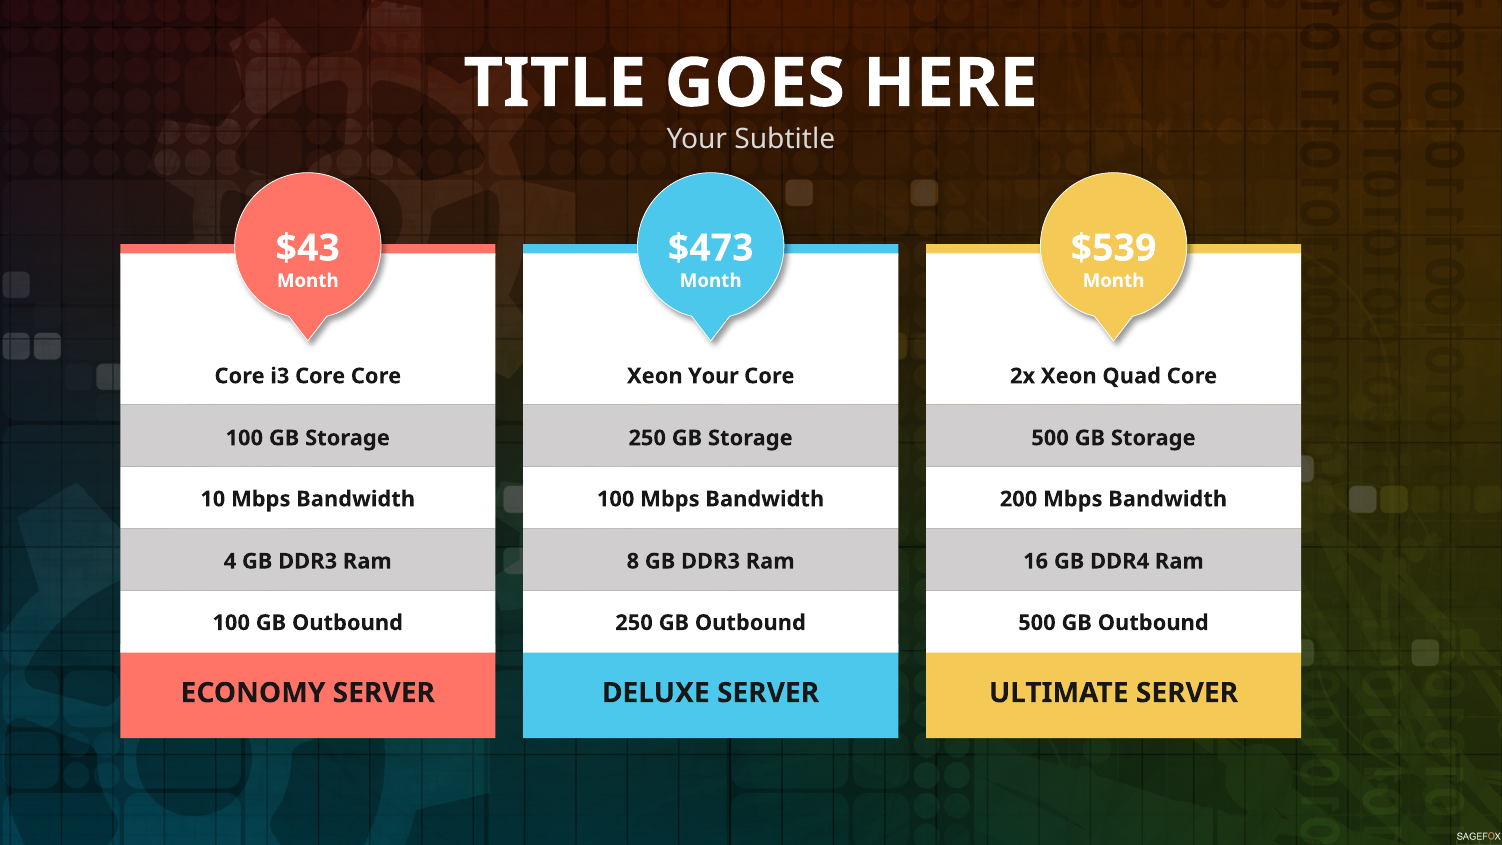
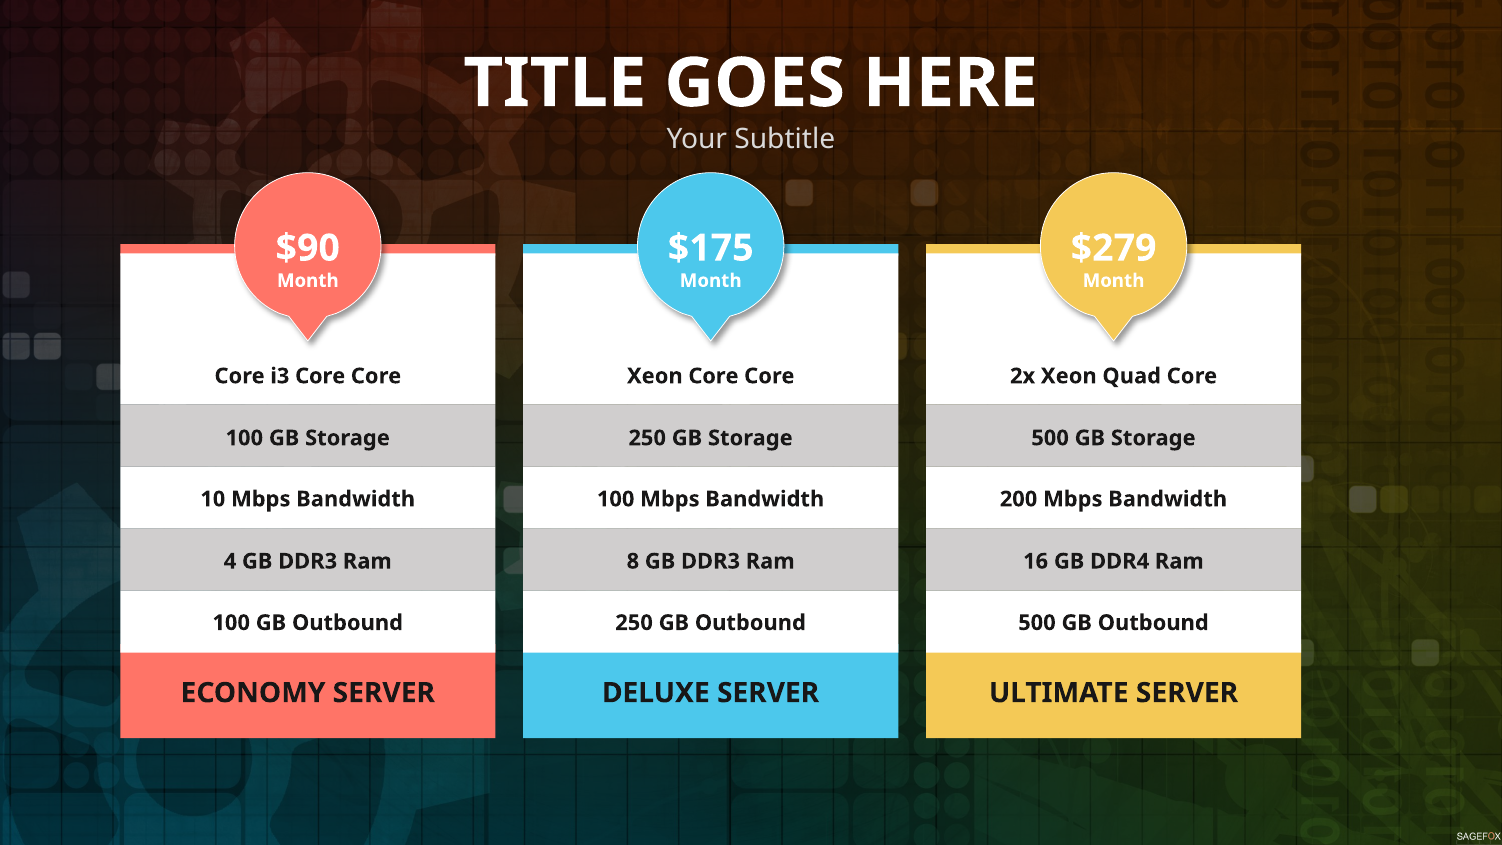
$43: $43 -> $90 (308, 248)
$473: $473 -> $175 (711, 248)
$539: $539 -> $279 (1114, 248)
Xeon Your: Your -> Core (713, 376)
